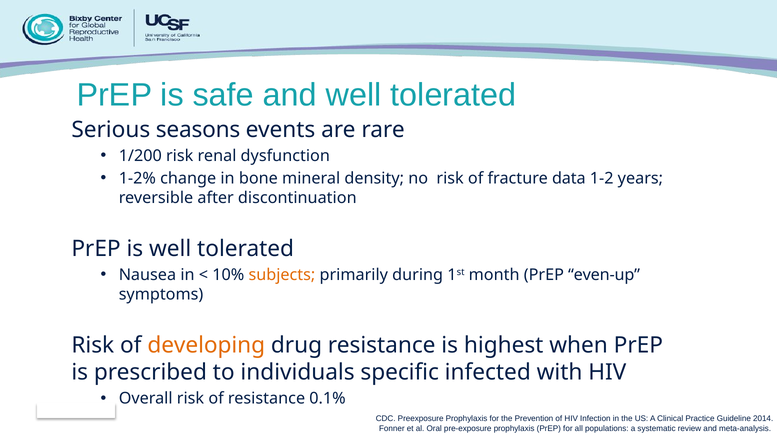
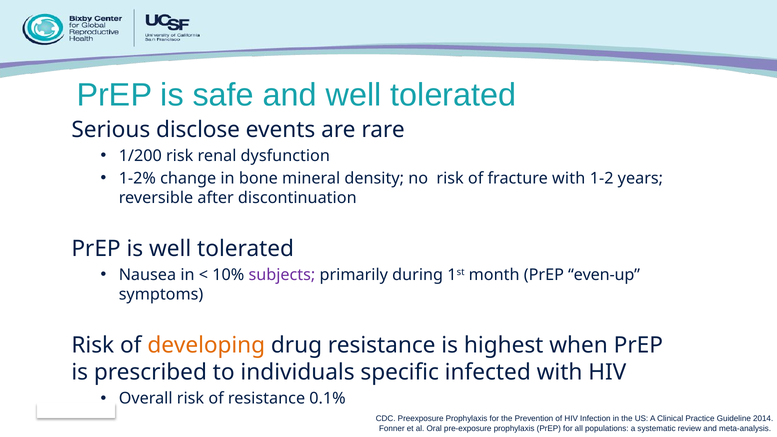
seasons: seasons -> disclose (198, 130)
fracture data: data -> with (569, 178)
subjects colour: orange -> purple (282, 275)
